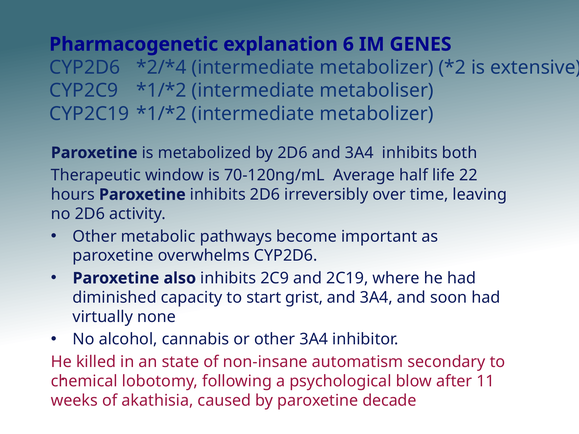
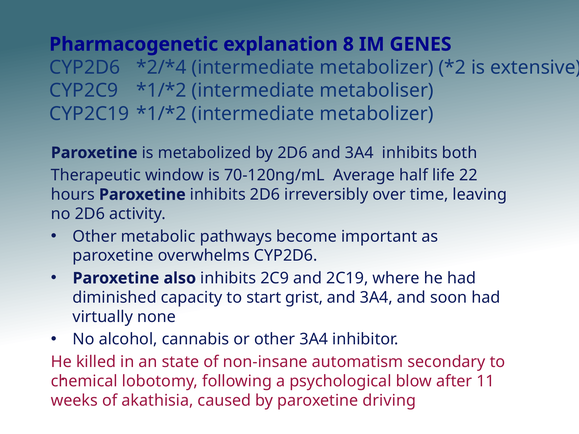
6: 6 -> 8 (348, 44)
decade: decade -> driving (389, 401)
